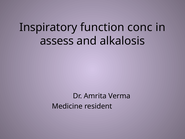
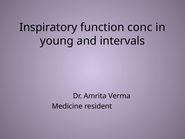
assess: assess -> young (57, 41)
alkalosis: alkalosis -> intervals (122, 41)
